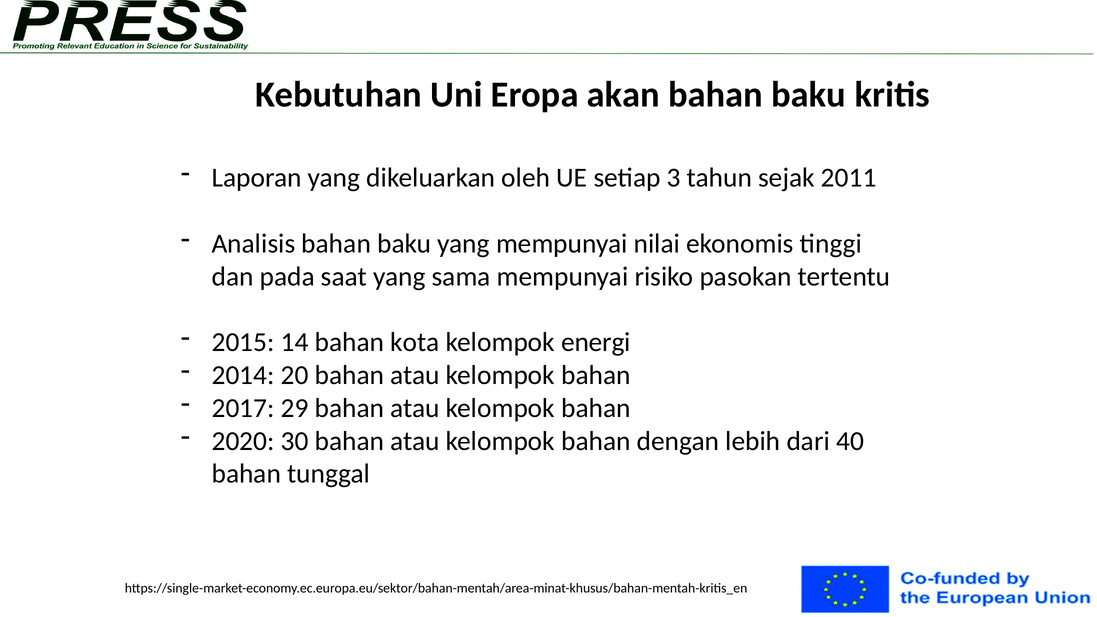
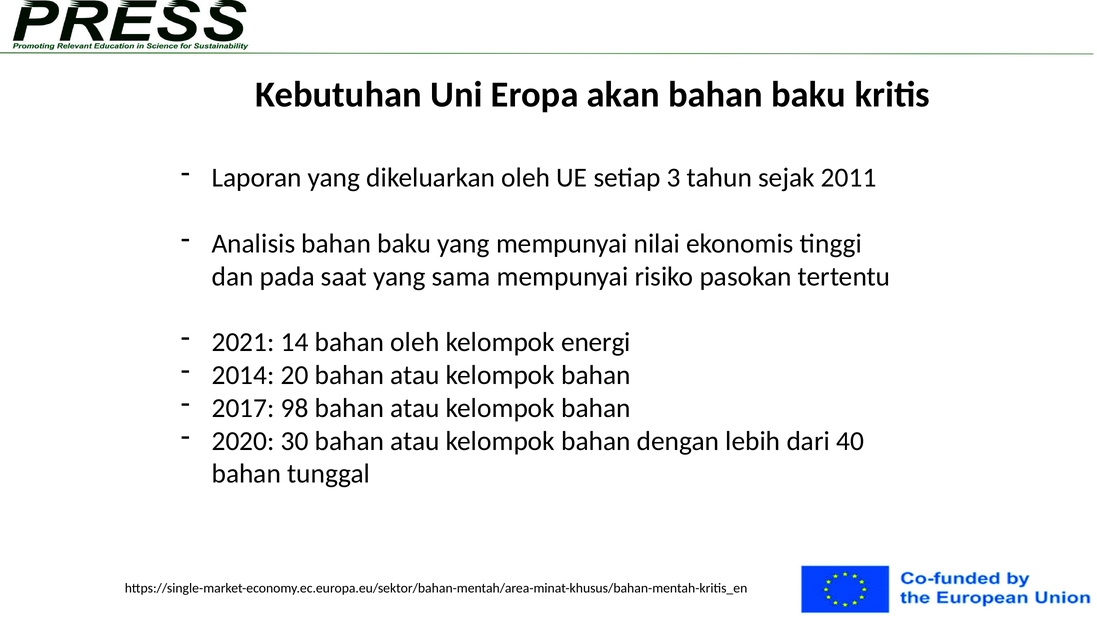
2015: 2015 -> 2021 (243, 342)
bahan kota: kota -> oleh (415, 342)
29: 29 -> 98 (295, 408)
